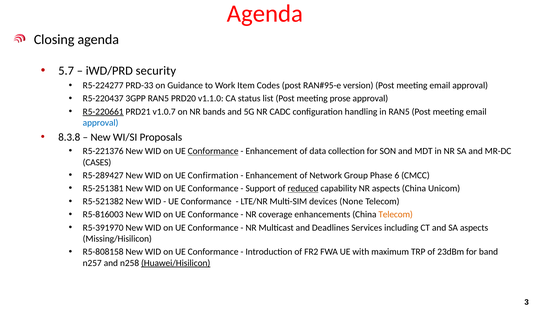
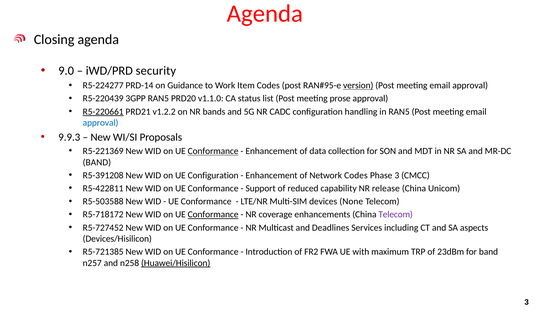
5.7: 5.7 -> 9.0 (66, 71)
PRD-33: PRD-33 -> PRD-14 (139, 85)
version underline: none -> present (358, 85)
R5-220437: R5-220437 -> R5-220439 (103, 98)
v1.0.7: v1.0.7 -> v1.2.2 (164, 111)
8.3.8: 8.3.8 -> 9.9.3 (69, 137)
R5-221376: R5-221376 -> R5-221369 (103, 151)
CASES: CASES -> BAND (97, 162)
R5-289427: R5-289427 -> R5-391208 (103, 175)
UE Confirmation: Confirmation -> Configuration (213, 175)
Network Group: Group -> Codes (356, 175)
Phase 6: 6 -> 3 (397, 175)
R5-251381: R5-251381 -> R5-422811 (103, 188)
reduced underline: present -> none (303, 188)
NR aspects: aspects -> release (386, 188)
R5-521382: R5-521382 -> R5-503588 (103, 201)
R5-816003: R5-816003 -> R5-718172 (103, 214)
Conformance underline: none -> present (213, 214)
Telecom colour: orange -> purple (396, 214)
R5-391970: R5-391970 -> R5-727452 (103, 227)
Missing/Hisilicon: Missing/Hisilicon -> Devices/Hisilicon (117, 238)
R5-808158: R5-808158 -> R5-721385 (103, 251)
